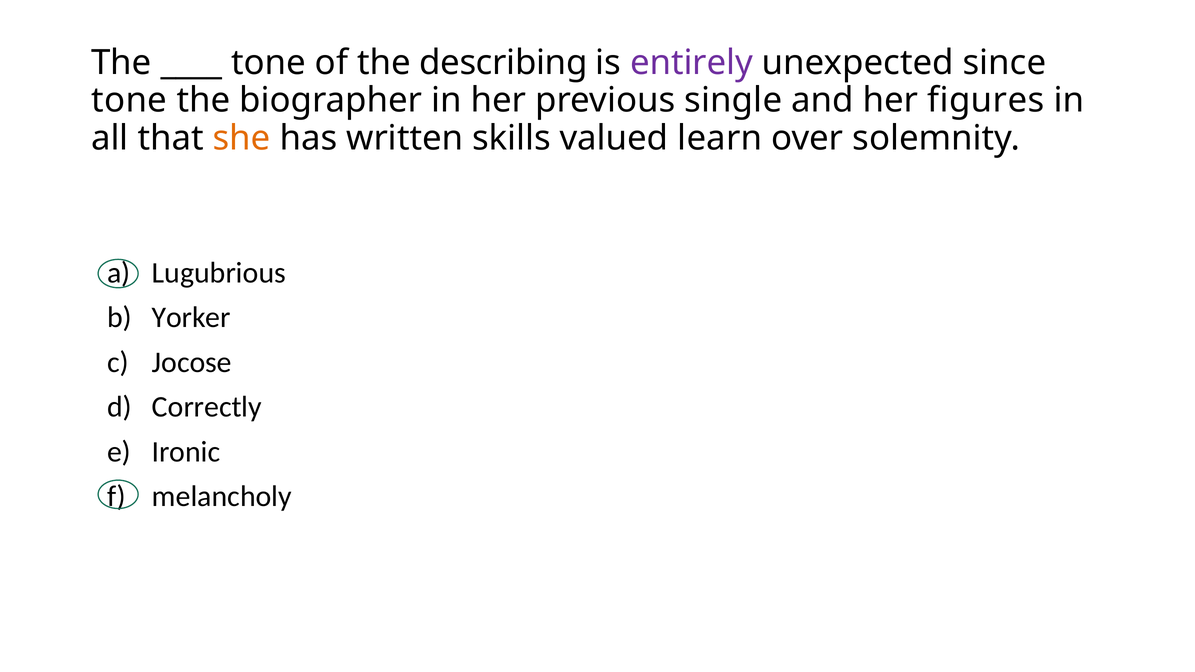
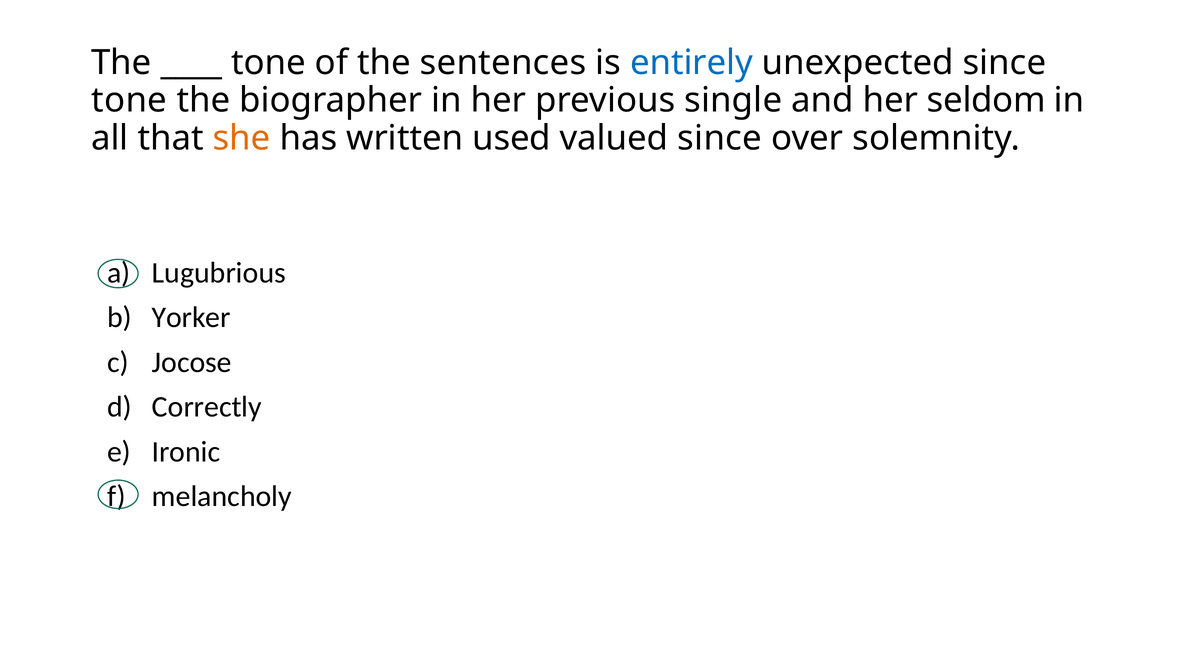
describing: describing -> sentences (503, 63)
entirely colour: purple -> blue (692, 63)
figures: figures -> seldom (986, 100)
skills: skills -> used (512, 138)
valued learn: learn -> since (720, 138)
